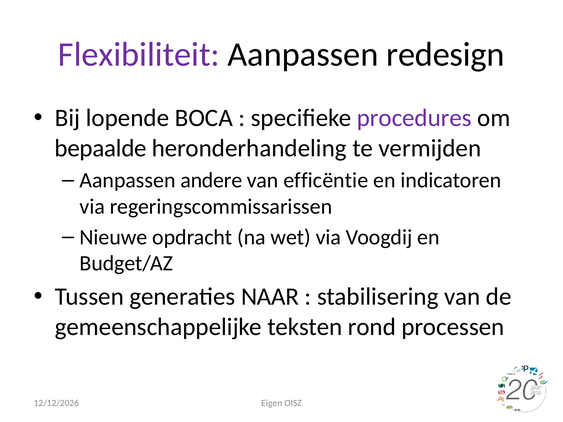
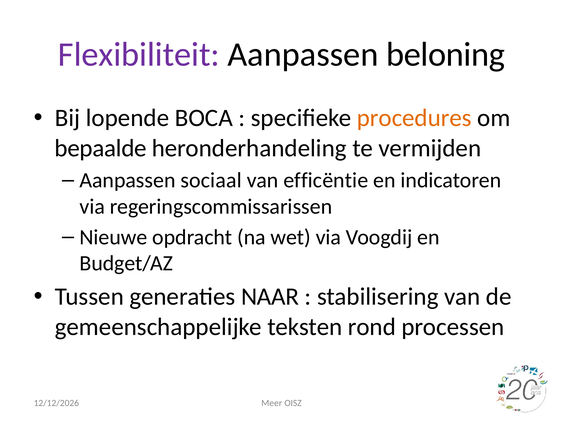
redesign: redesign -> beloning (446, 55)
procedures colour: purple -> orange (414, 118)
andere: andere -> sociaal (211, 180)
Eigen: Eigen -> Meer (272, 403)
